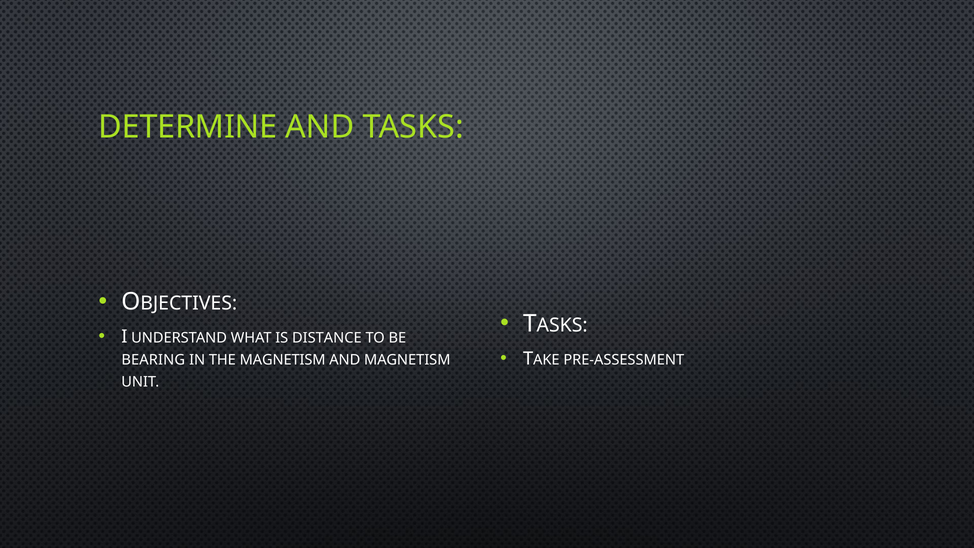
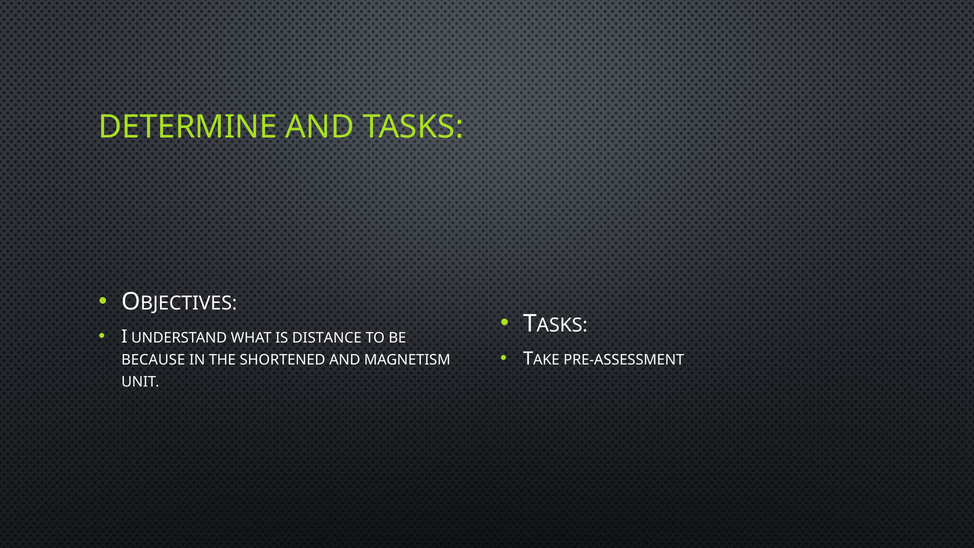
BEARING: BEARING -> BECAUSE (153, 360)
THE MAGNETISM: MAGNETISM -> SHORTENED (283, 360)
